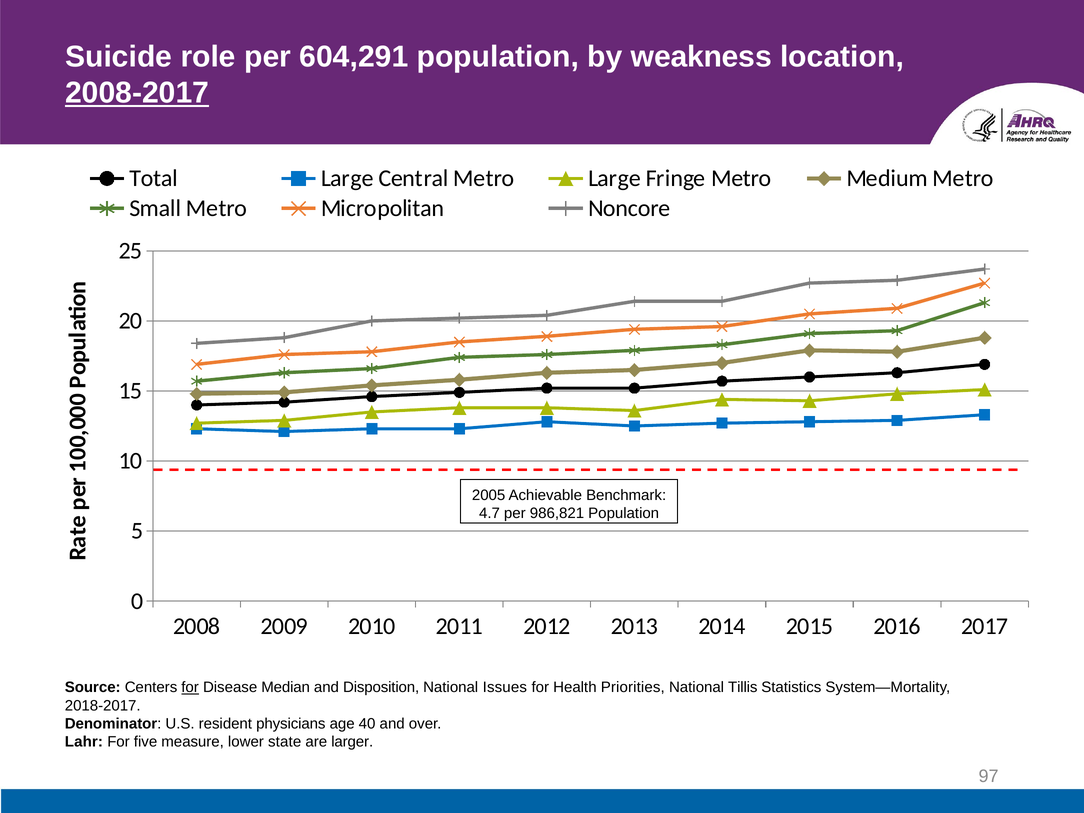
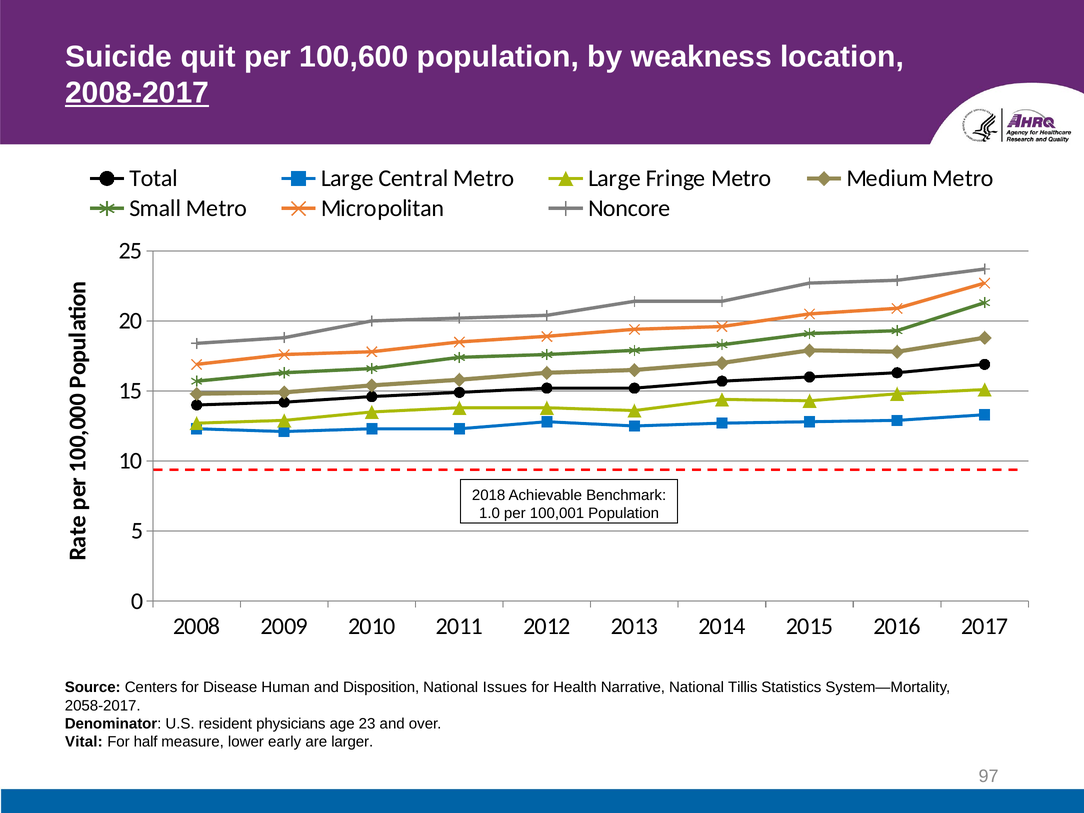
role: role -> quit (208, 57)
604,291: 604,291 -> 100,600 (354, 57)
2005: 2005 -> 2018 (489, 495)
4.7: 4.7 -> 1.0 (489, 513)
986,821: 986,821 -> 100,001 (557, 513)
for underline: present -> none (190, 687)
Median: Median -> Human (286, 687)
Priorities: Priorities -> Narrative (633, 687)
2018-2017: 2018-2017 -> 2058-2017 (103, 706)
40: 40 -> 23 (367, 724)
Lahr: Lahr -> Vital (84, 742)
five: five -> half (146, 742)
state: state -> early (285, 742)
